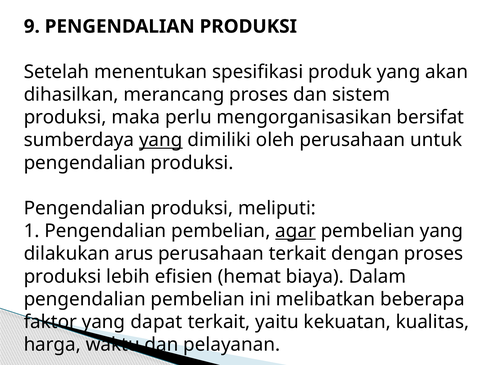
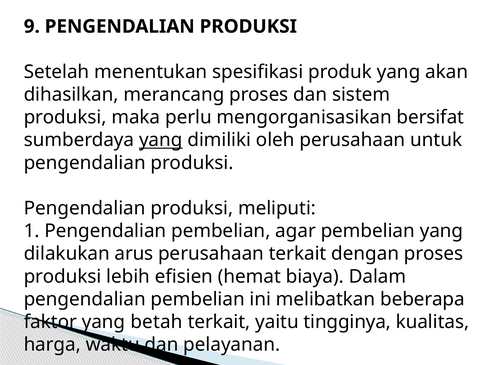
agar underline: present -> none (296, 231)
dapat: dapat -> betah (156, 321)
kekuatan: kekuatan -> tingginya (347, 321)
